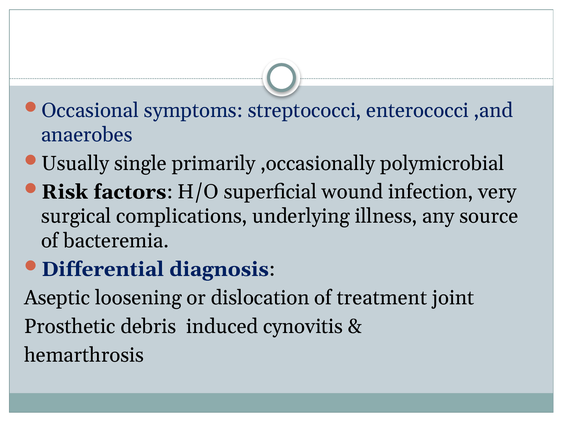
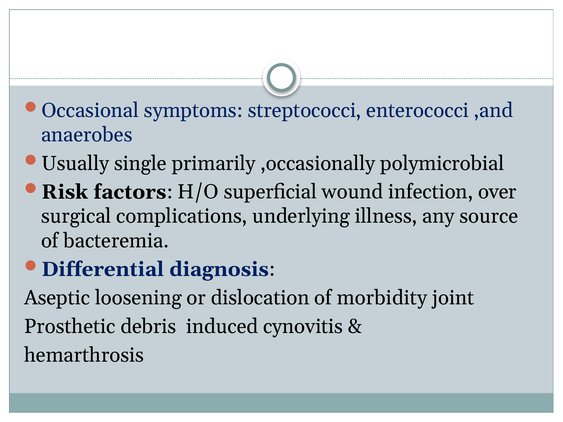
very: very -> over (497, 192)
treatment: treatment -> morbidity (382, 298)
